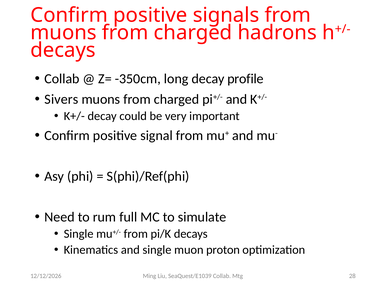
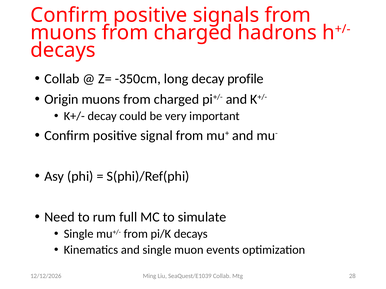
Sivers: Sivers -> Origin (61, 99)
proton: proton -> events (223, 250)
